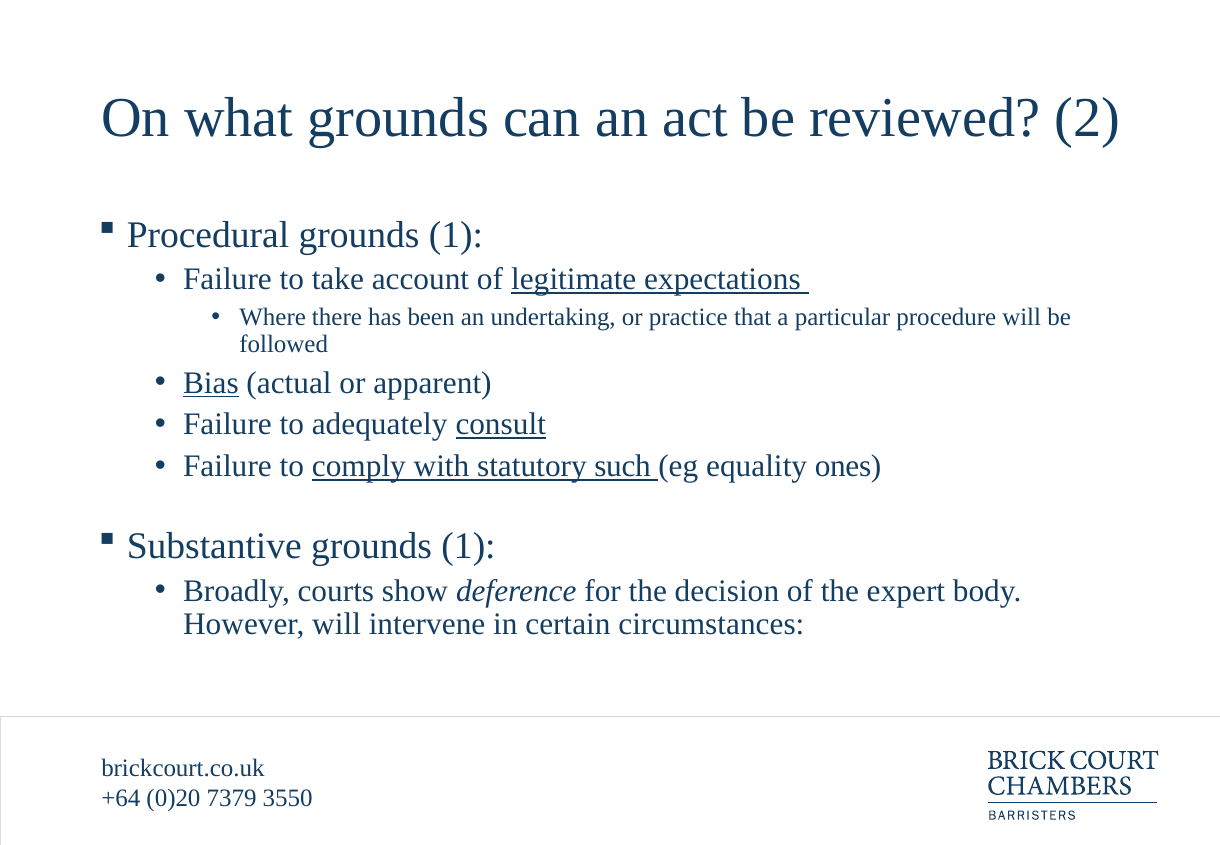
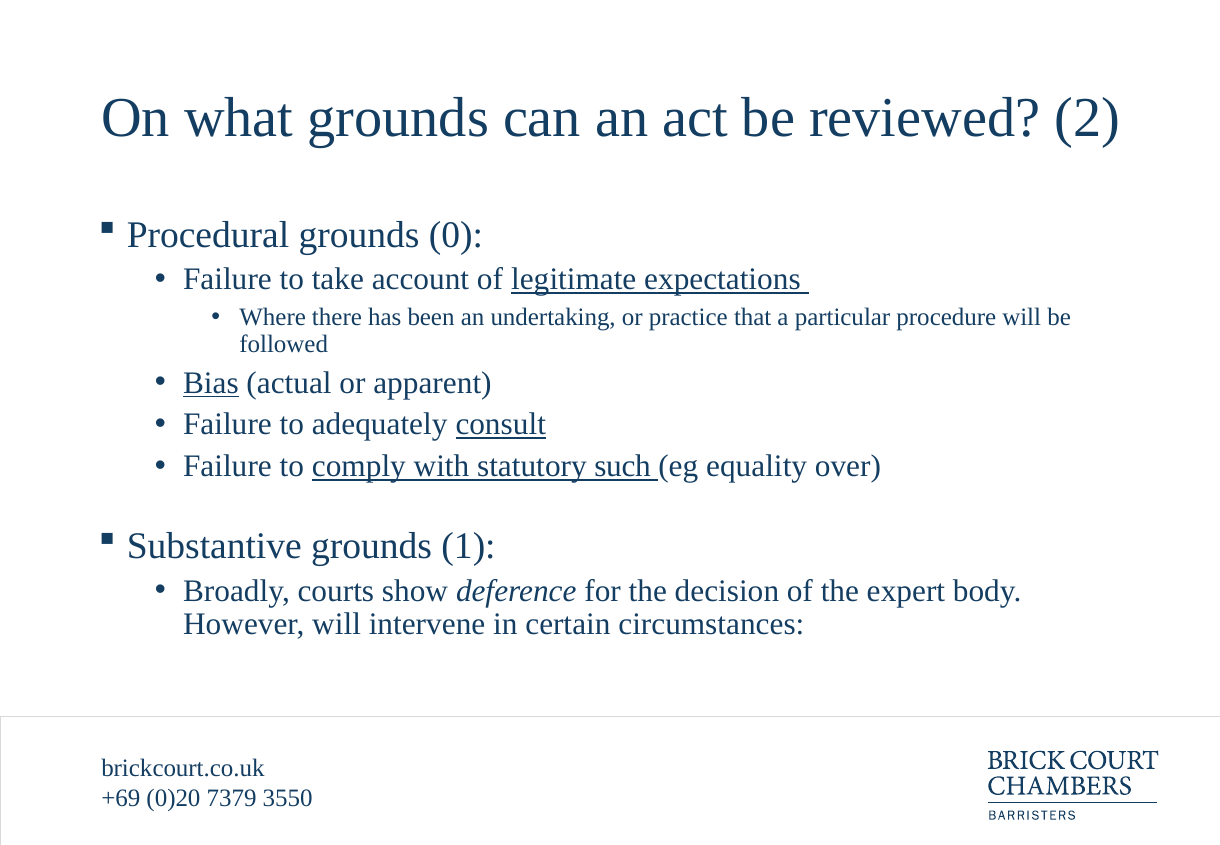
Procedural grounds 1: 1 -> 0 (456, 235)
ones: ones -> over (848, 466)
+64: +64 -> +69 (121, 798)
